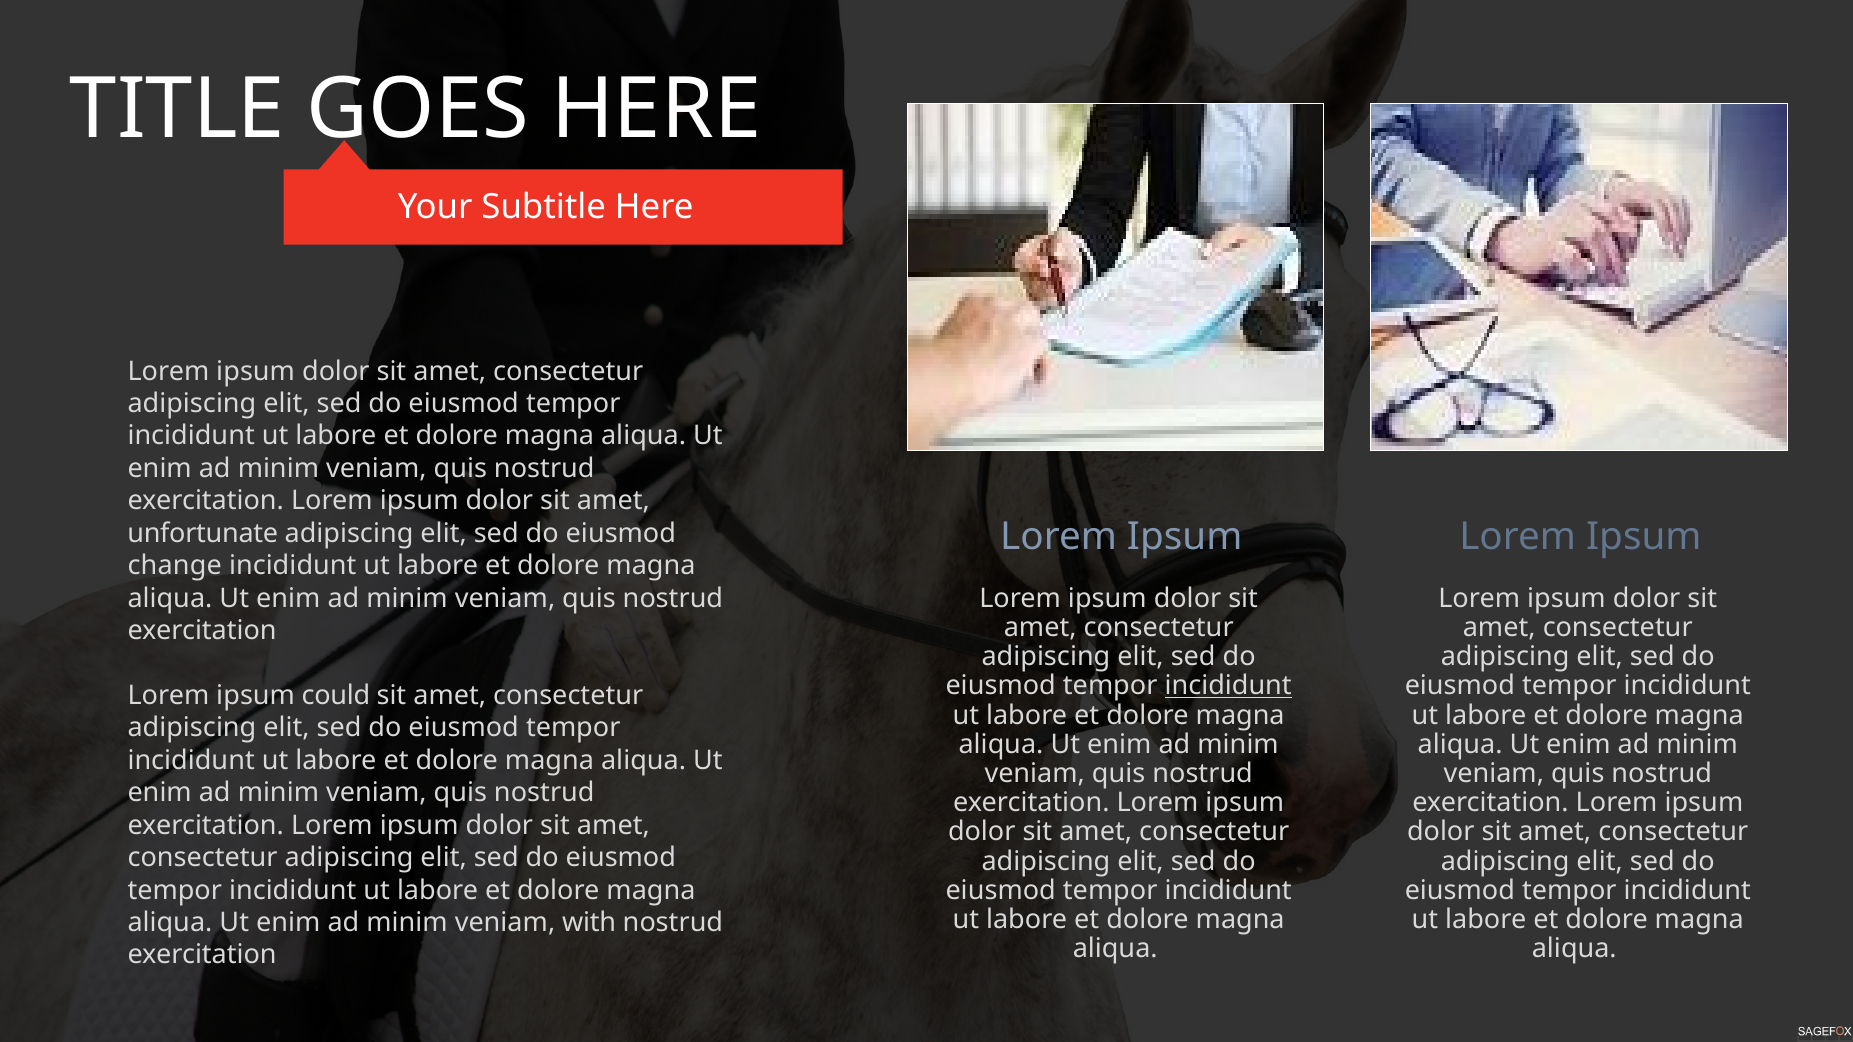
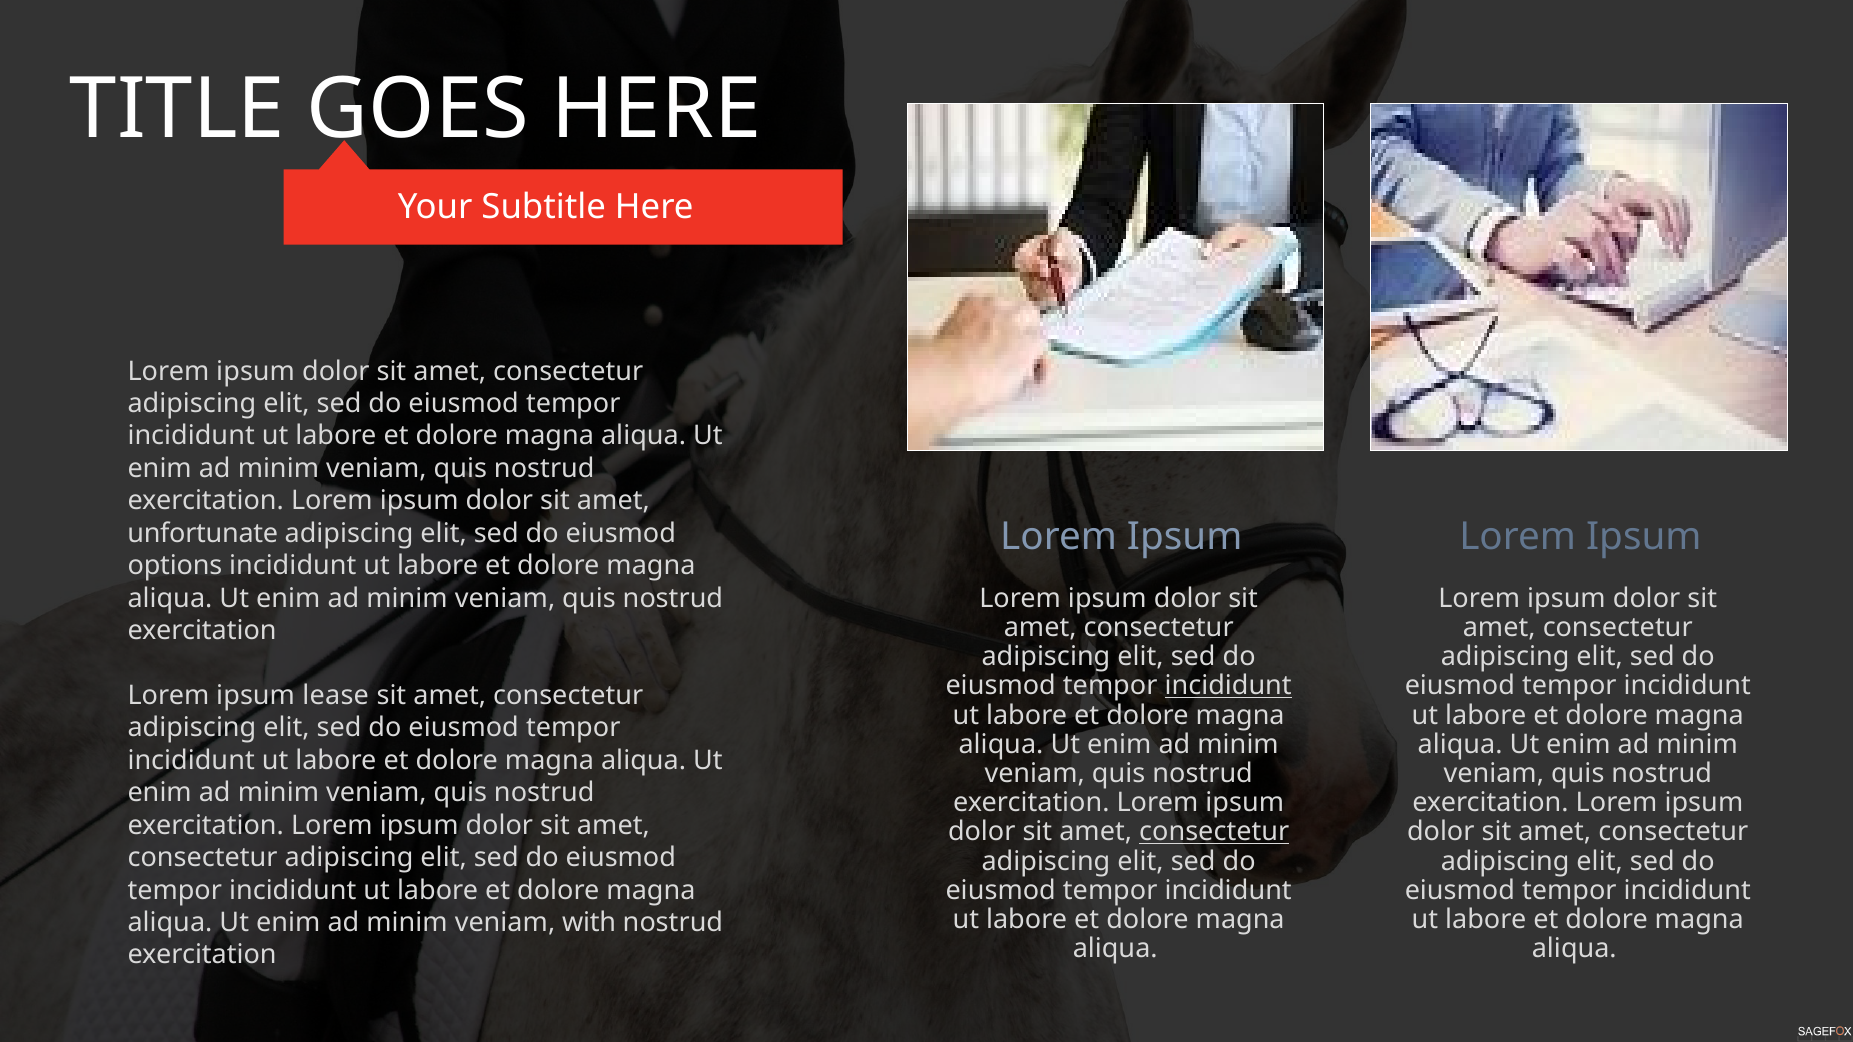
change: change -> options (175, 566)
could: could -> lease (336, 696)
consectetur underline: none -> present (1214, 832)
